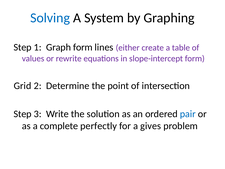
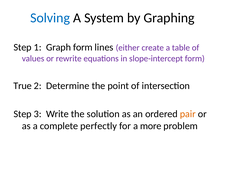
Grid: Grid -> True (23, 86)
pair colour: blue -> orange (188, 114)
gives: gives -> more (151, 126)
